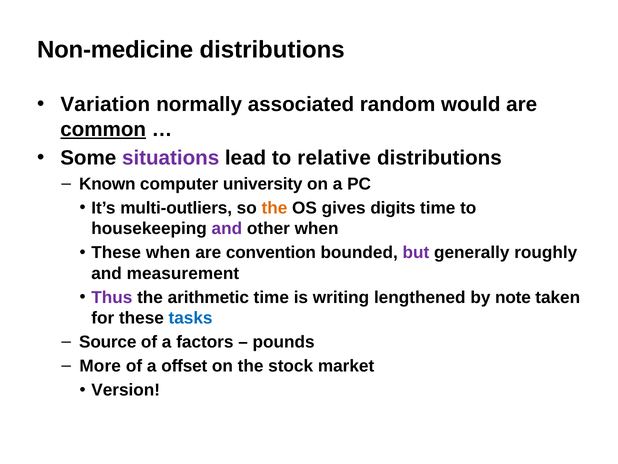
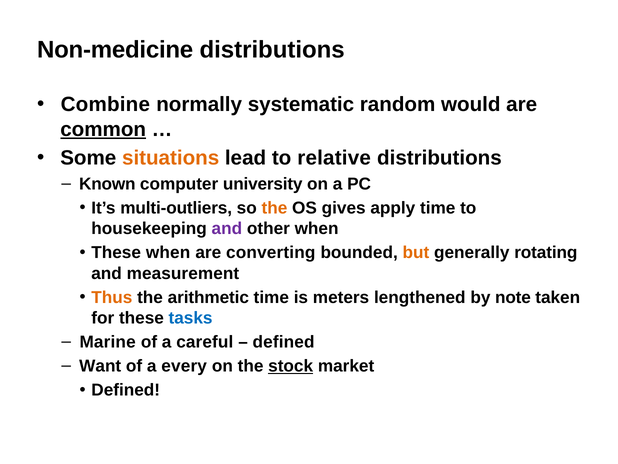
Variation: Variation -> Combine (105, 104)
associated: associated -> systematic (301, 104)
situations colour: purple -> orange (171, 158)
digits: digits -> apply (393, 208)
convention: convention -> converting (271, 253)
but colour: purple -> orange (416, 253)
roughly: roughly -> rotating (546, 253)
Thus colour: purple -> orange (112, 297)
writing: writing -> meters (341, 297)
Source: Source -> Marine (108, 342)
factors: factors -> careful (205, 342)
pounds: pounds -> defined (284, 342)
More: More -> Want (100, 366)
offset: offset -> every (184, 366)
stock underline: none -> present (291, 366)
Version: Version -> Defined (126, 390)
